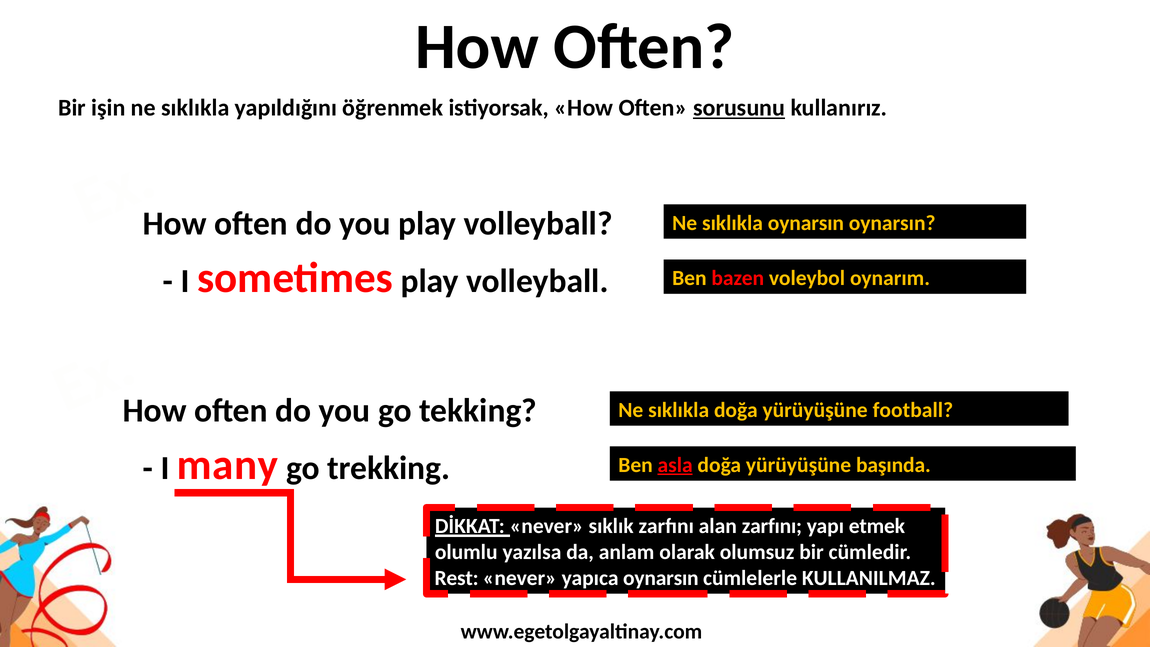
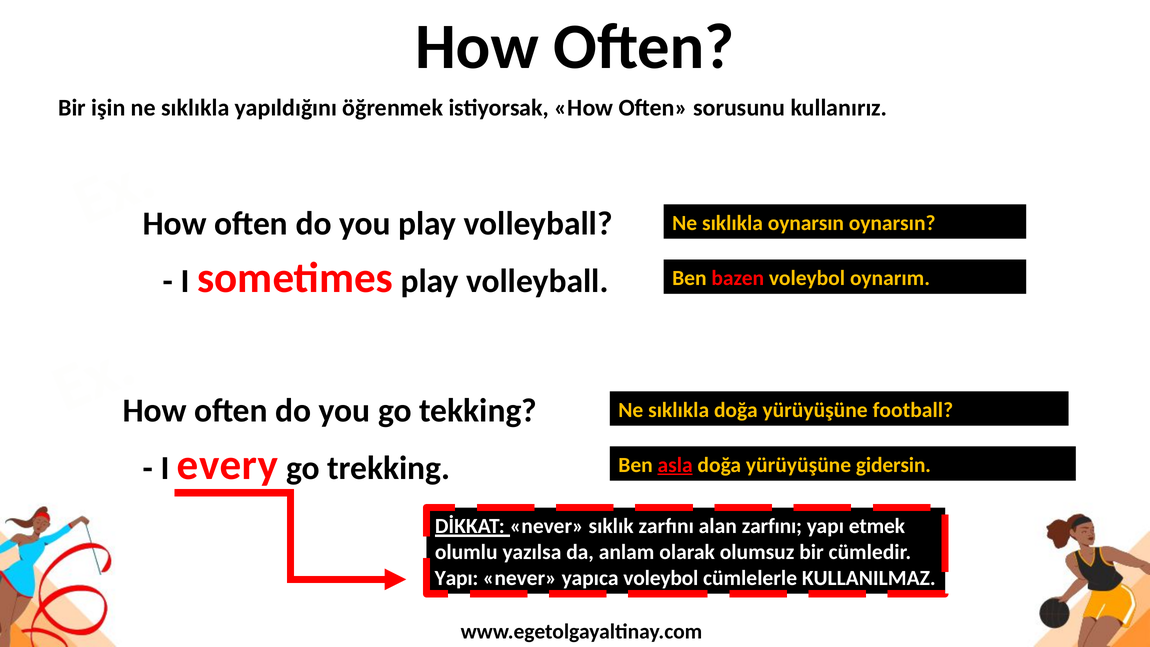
sorusunu underline: present -> none (739, 108)
many: many -> every (228, 465)
başında: başında -> gidersin (893, 465)
Rest: Rest -> Yapı (457, 578)
yapıca oynarsın: oynarsın -> voleybol (661, 578)
